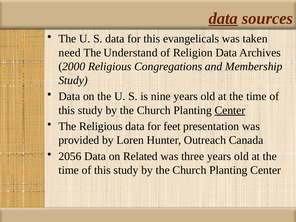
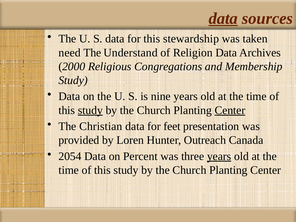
evangelicals: evangelicals -> stewardship (191, 39)
study underline: none -> present (90, 110)
The Religious: Religious -> Christian (101, 126)
2056: 2056 -> 2054 (70, 156)
Related: Related -> Percent (140, 156)
years underline: none -> present (219, 156)
